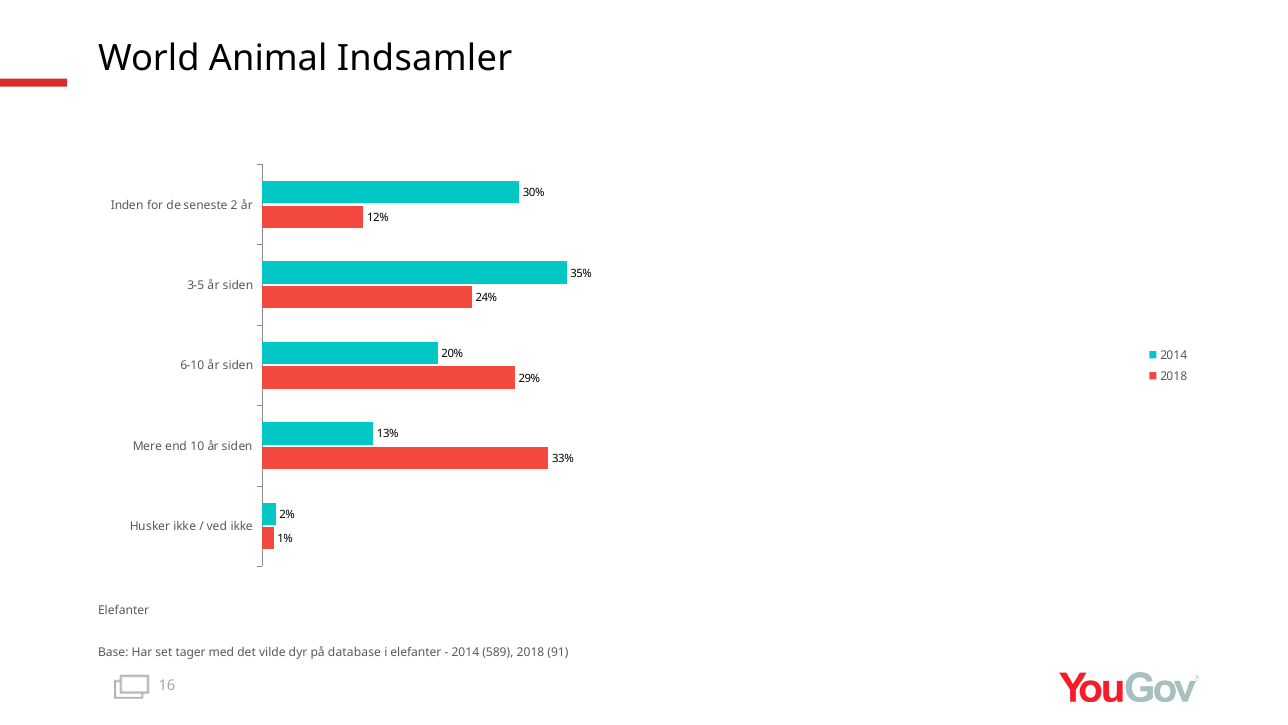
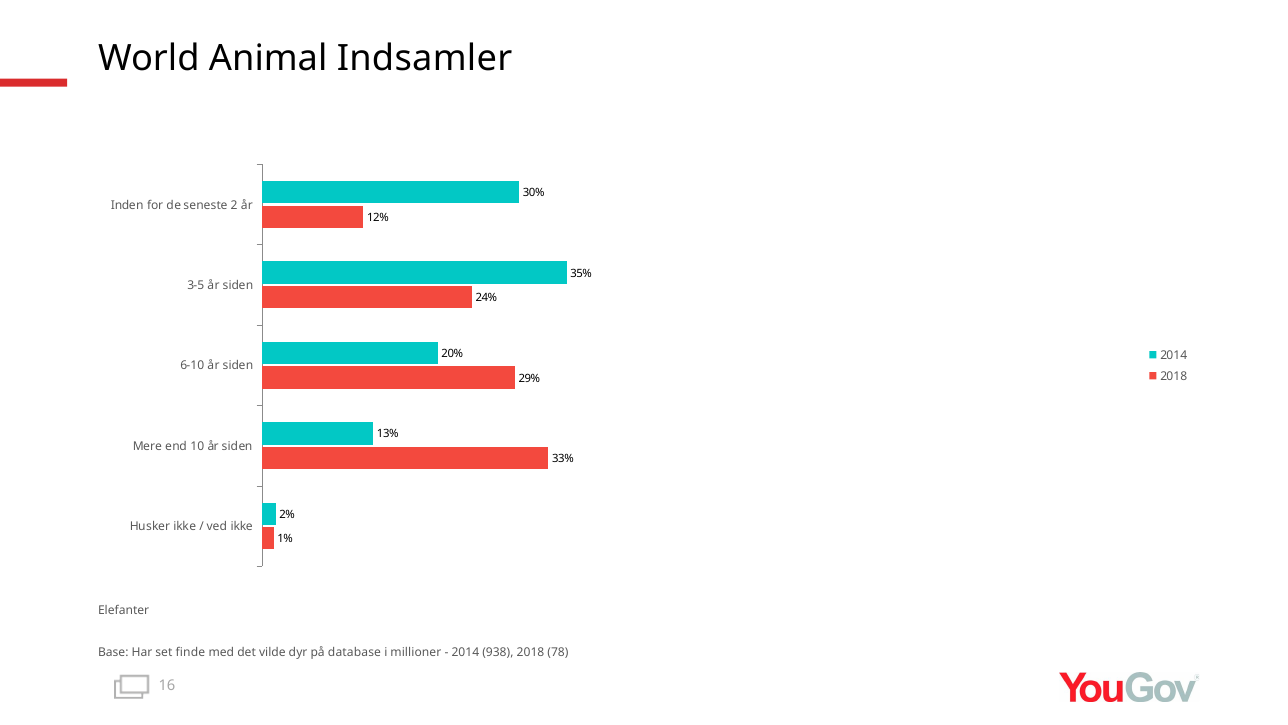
tager: tager -> finde (190, 652)
i elefanter: elefanter -> millioner (416, 652)
589: 589 -> 938 (498, 652)
91: 91 -> 78 (558, 652)
